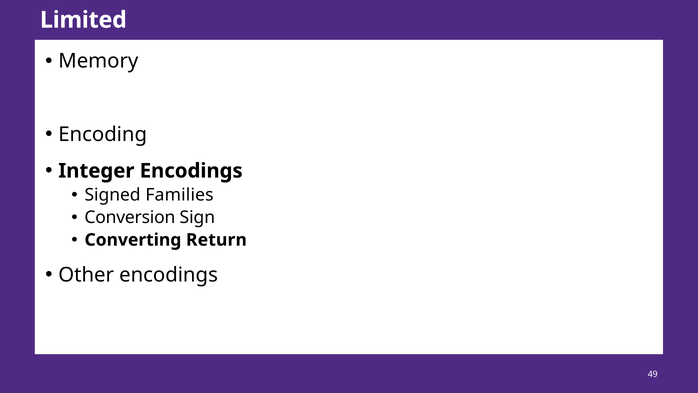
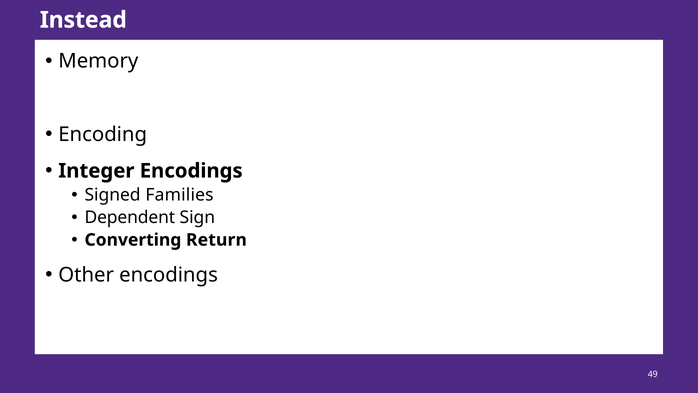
Limited: Limited -> Instead (83, 20)
Conversion: Conversion -> Dependent (130, 217)
